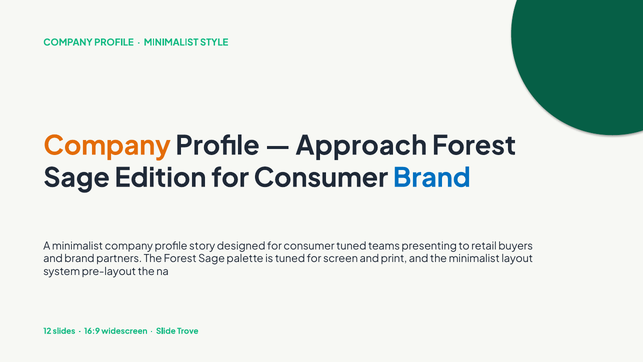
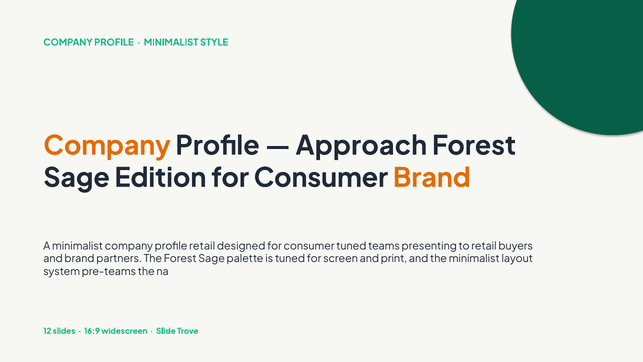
Brand colour: blue -> orange (432, 178)
profile story: story -> retail (202, 246)
pre-layout: pre-layout -> pre-teams (109, 272)
